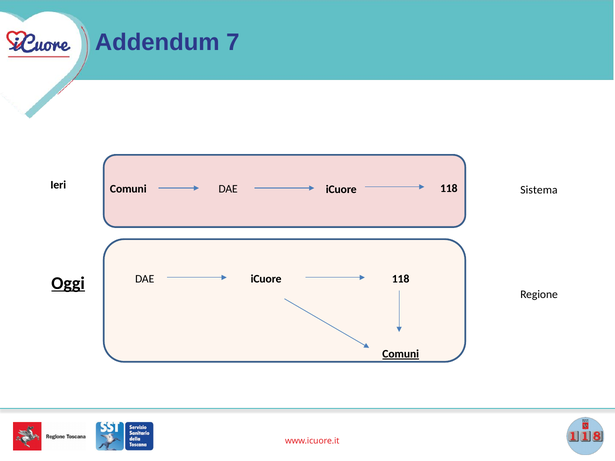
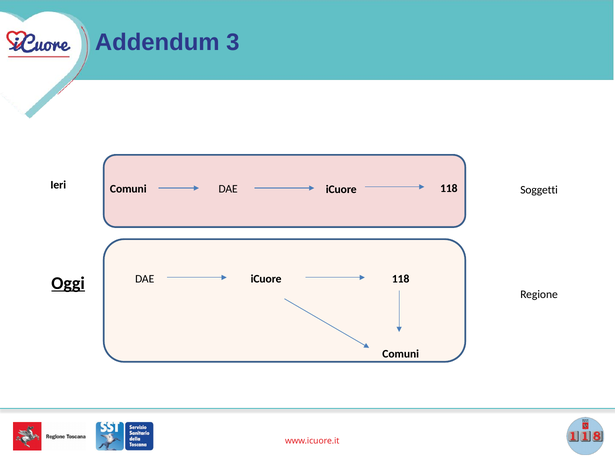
7: 7 -> 3 (233, 42)
Sistema: Sistema -> Soggetti (539, 190)
Comuni underline: present -> none (401, 354)
